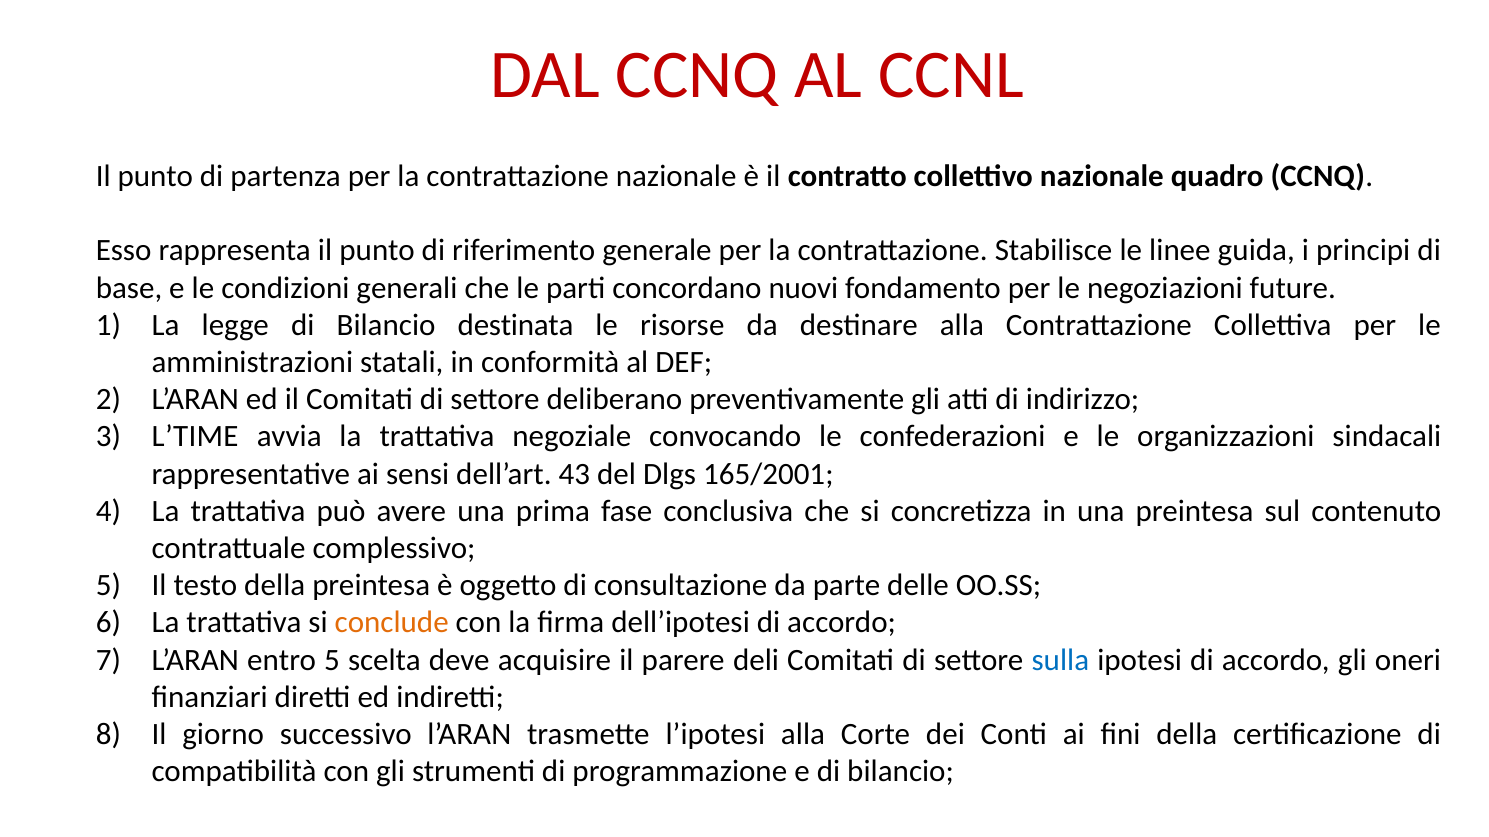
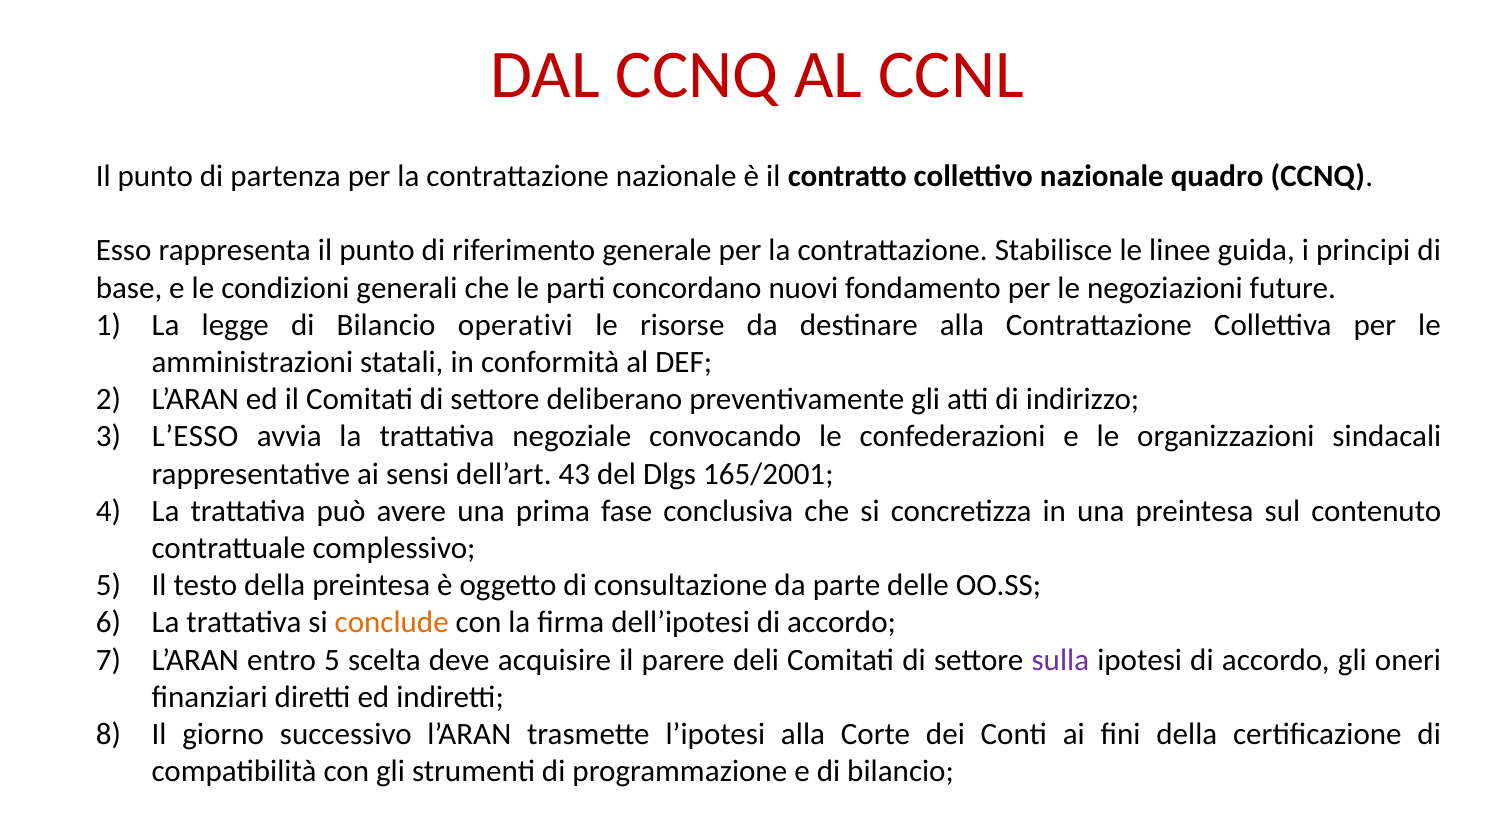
destinata: destinata -> operativi (515, 325)
L’TIME: L’TIME -> L’ESSO (195, 437)
sulla colour: blue -> purple (1060, 660)
